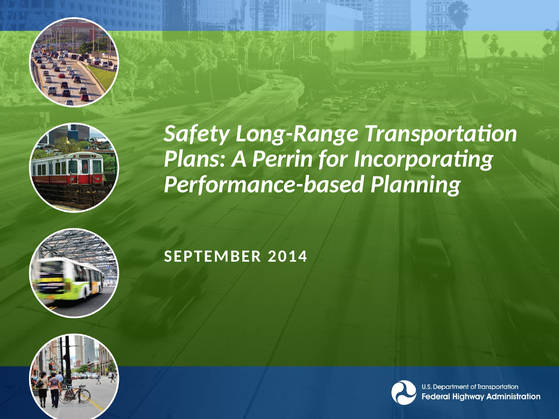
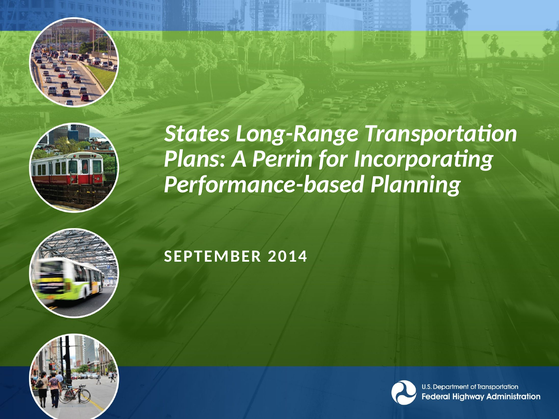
Safety: Safety -> States (197, 134)
